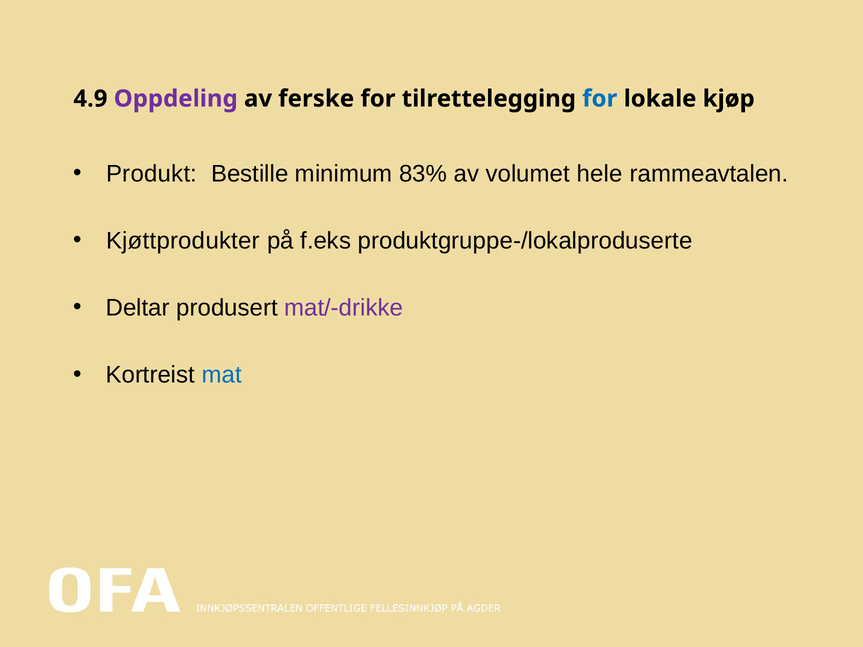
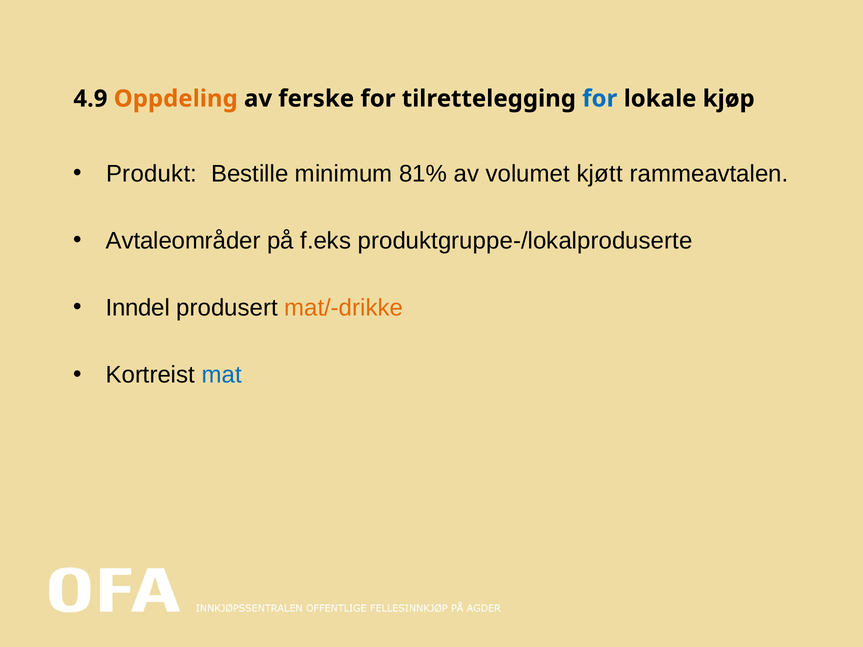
Oppdeling colour: purple -> orange (176, 99)
83%: 83% -> 81% (423, 174)
hele: hele -> kjøtt (600, 174)
Kjøttprodukter: Kjøttprodukter -> Avtaleområder (183, 241)
Deltar: Deltar -> Inndel (138, 308)
mat/-drikke colour: purple -> orange (344, 308)
